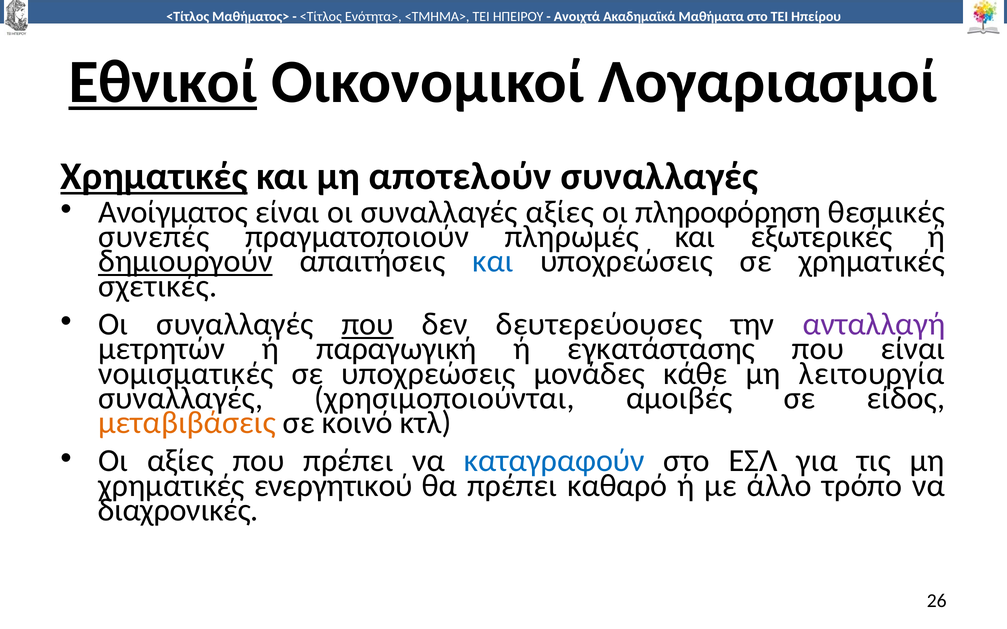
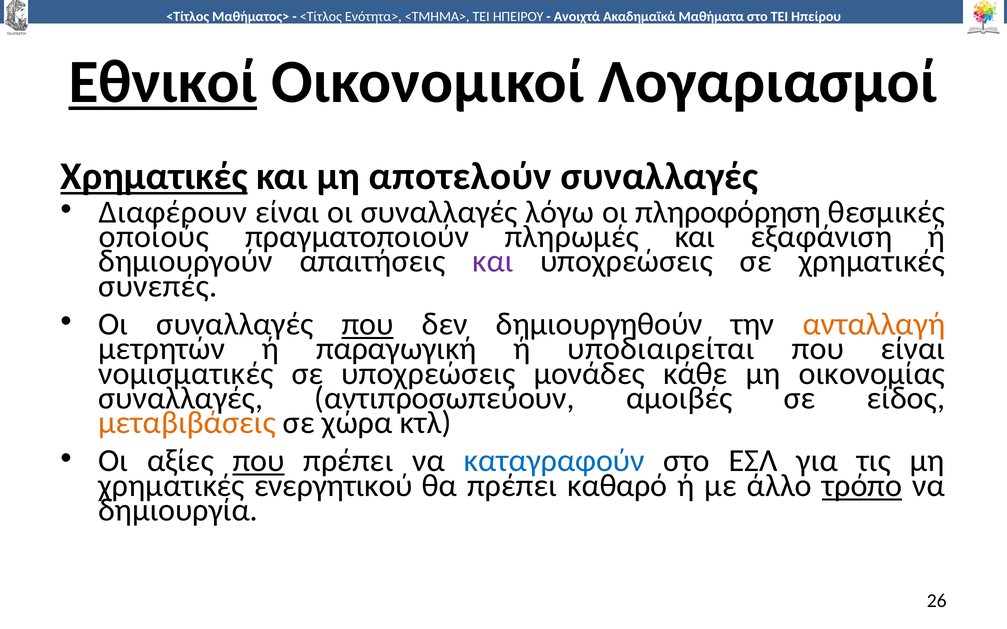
Ανοίγματος: Ανοίγματος -> Διαφέρουν (173, 212)
συναλλαγές αξίες: αξίες -> λόγω (560, 212)
συνεπές: συνεπές -> οποίούς (154, 237)
εξωτερικές: εξωτερικές -> εξαφάνιση (822, 237)
δημιουργούν underline: present -> none (185, 261)
και colour: blue -> purple (493, 261)
σχετικές: σχετικές -> συνεπές (158, 286)
δευτερεύουσες: δευτερεύουσες -> δημιουργηθούν (599, 324)
ανταλλαγή colour: purple -> orange (874, 324)
εγκατάστασης: εγκατάστασης -> υποδιαιρείται (661, 349)
λειτουργία: λειτουργία -> οικονομίας (872, 374)
χρησιμοποιούνται: χρησιμοποιούνται -> αντιπροσωπεύουν (445, 398)
κοινό: κοινό -> χώρα (357, 423)
που underline: none -> present (259, 461)
τρόπο underline: none -> present (862, 486)
διαχρονικές: διαχρονικές -> δημιουργία (178, 511)
